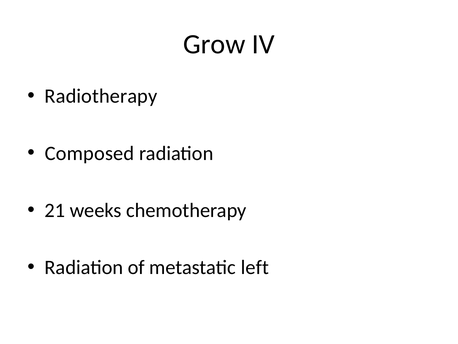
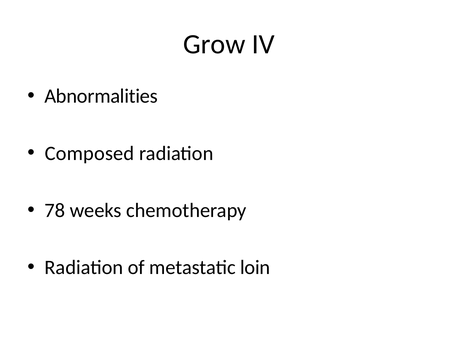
Radiotherapy: Radiotherapy -> Abnormalities (101, 96)
21: 21 -> 78 (55, 210)
left: left -> loin (255, 267)
